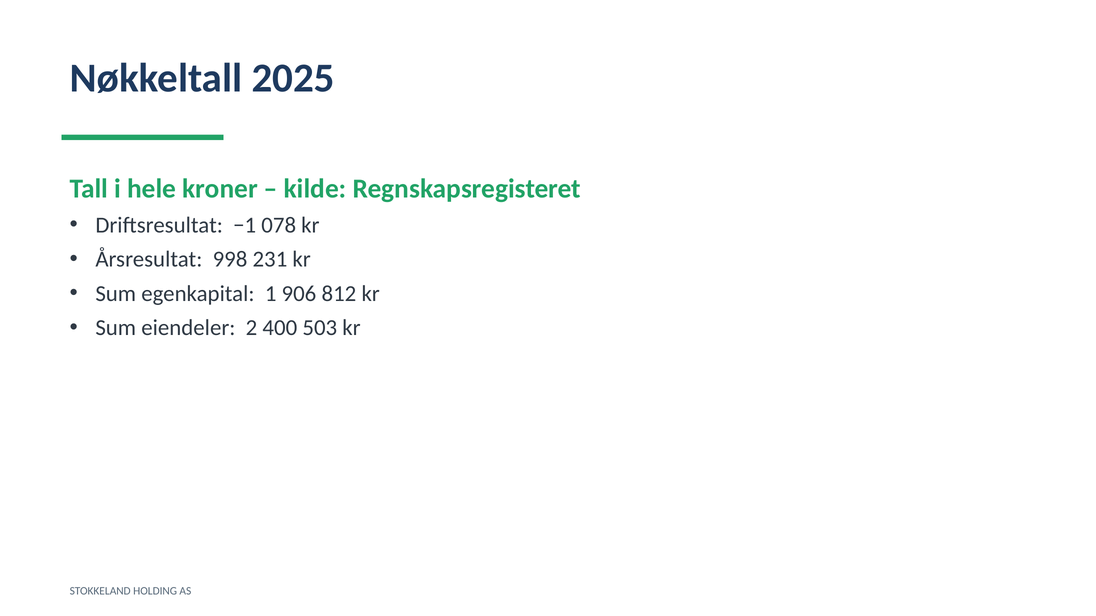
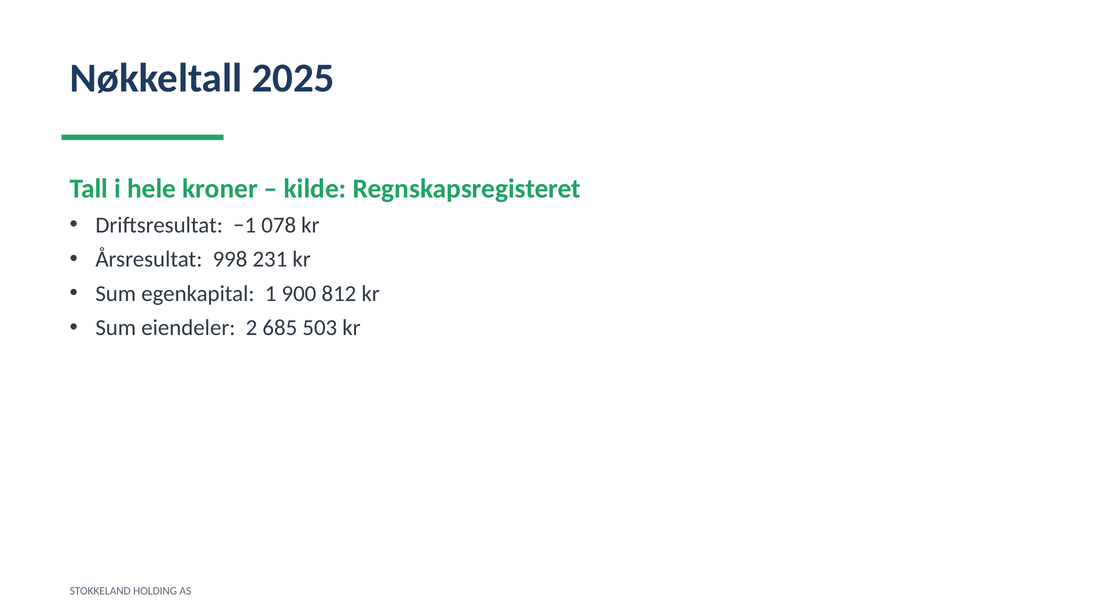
906: 906 -> 900 (299, 294)
400: 400 -> 685 (280, 328)
